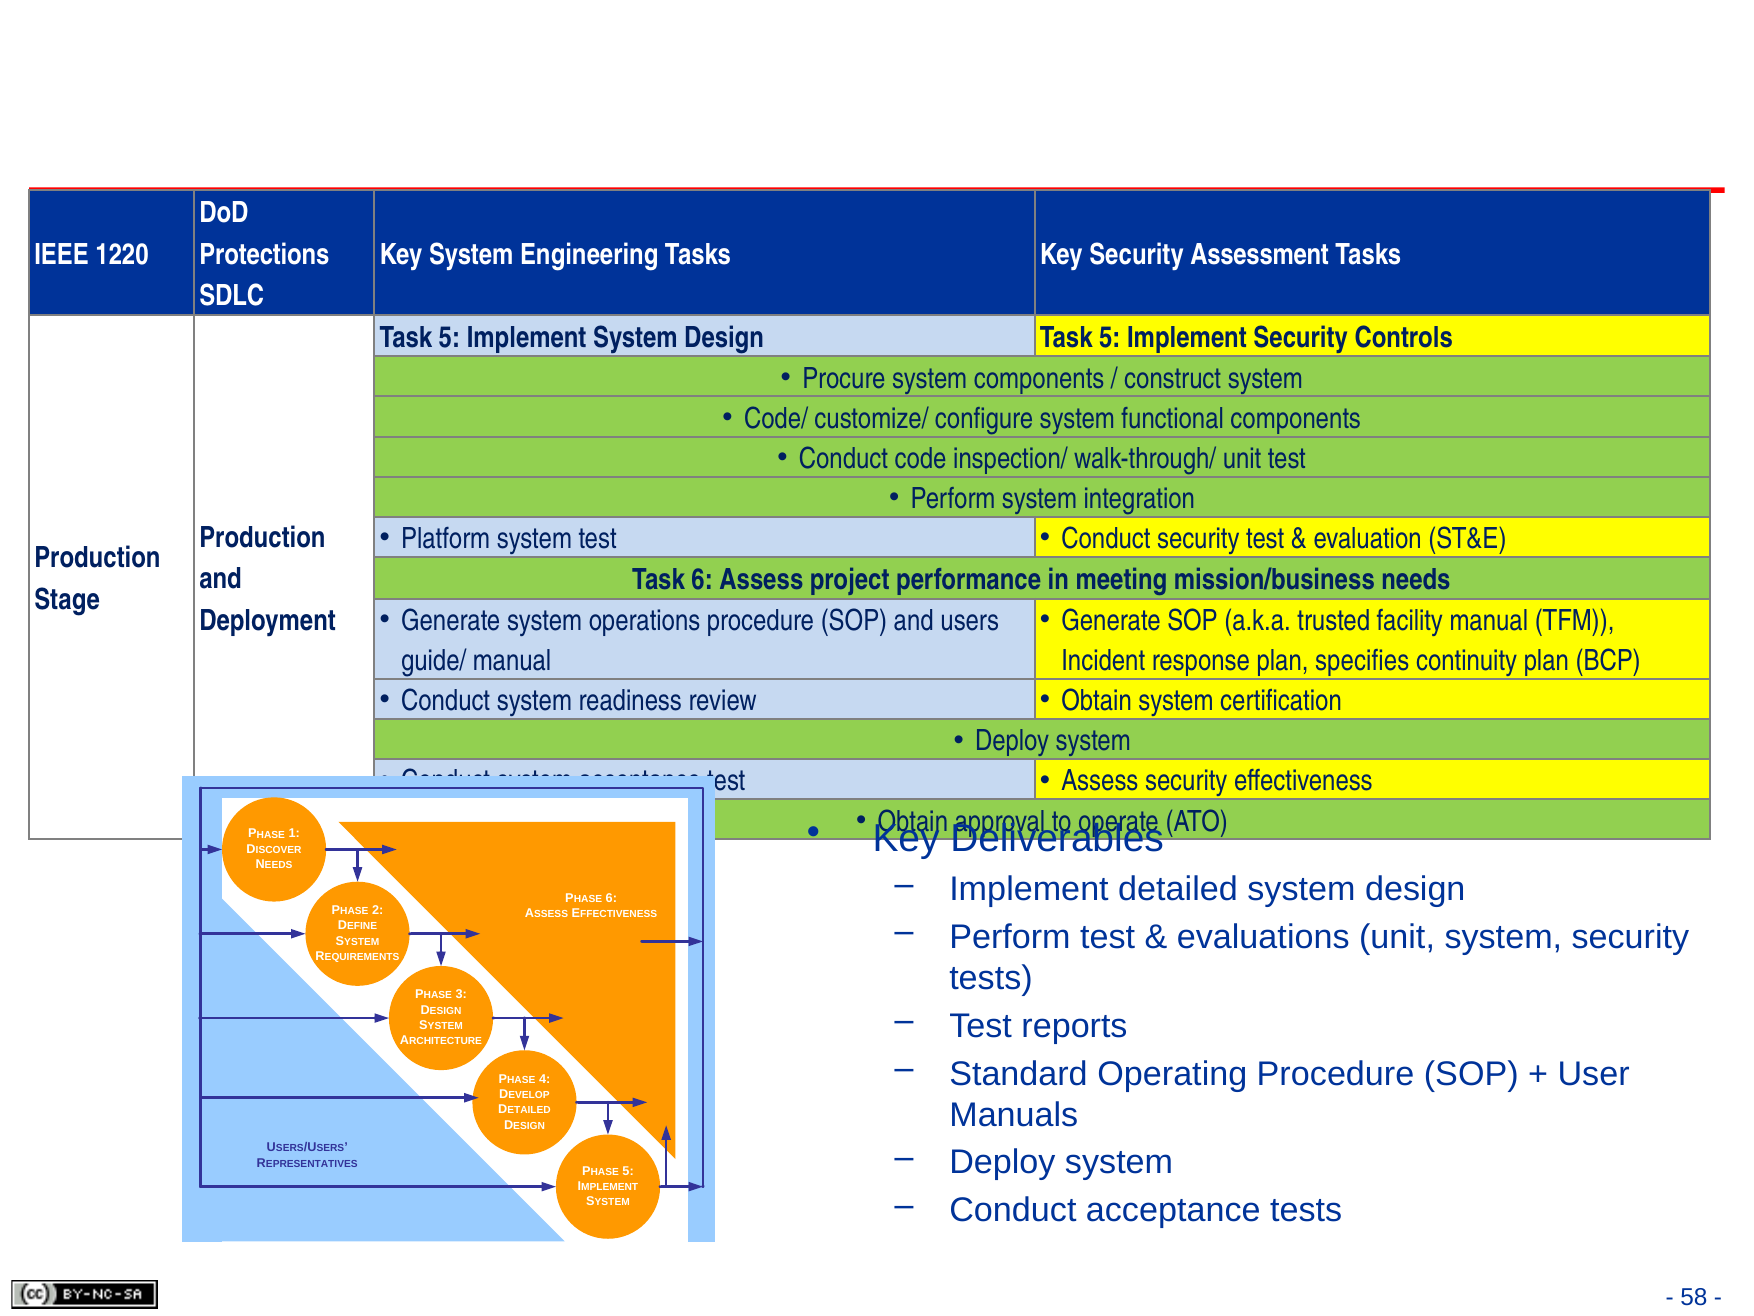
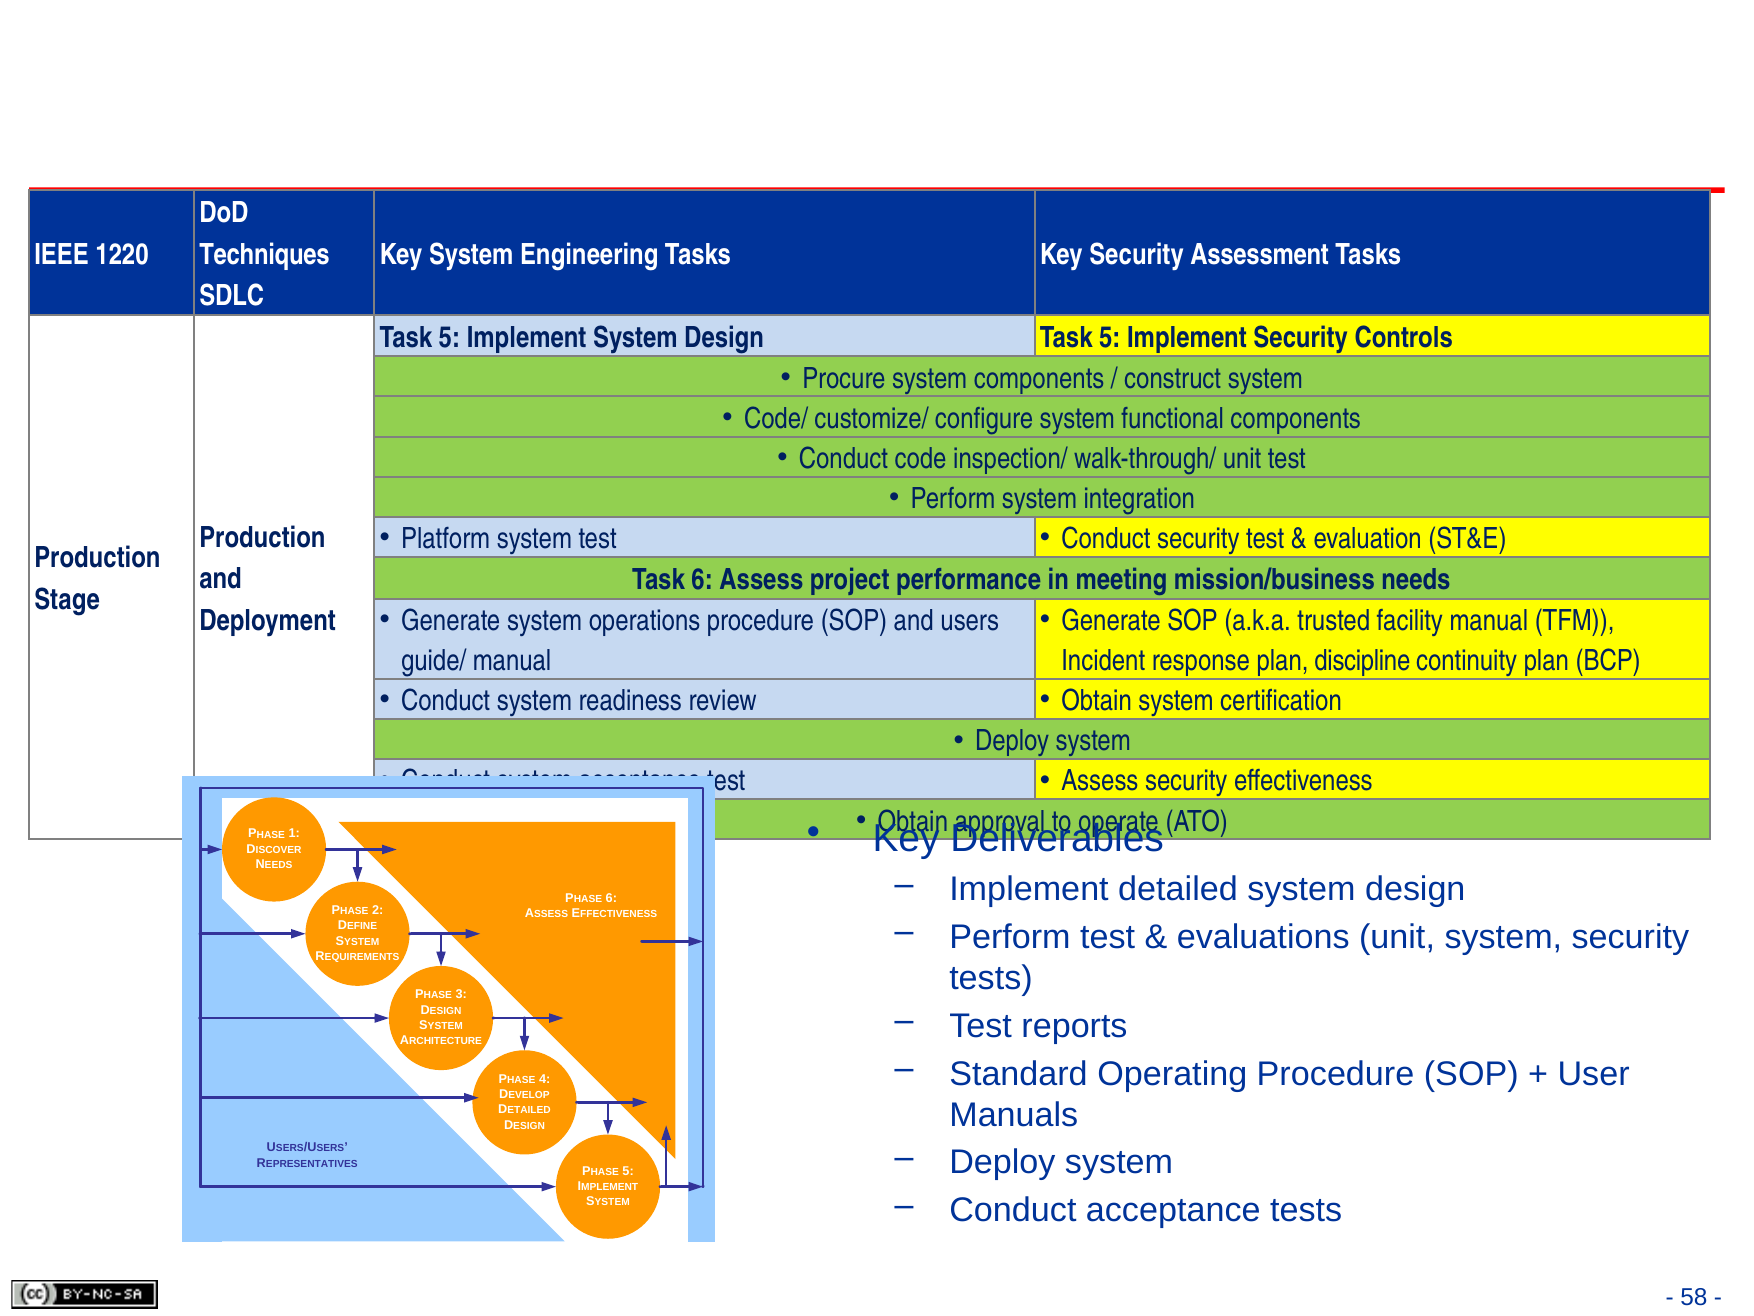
Protections: Protections -> Techniques (265, 254)
specifies: specifies -> discipline (1362, 661)
